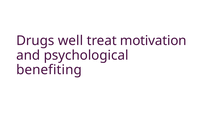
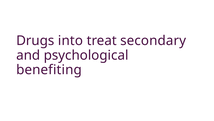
well: well -> into (70, 41)
motivation: motivation -> secondary (153, 41)
